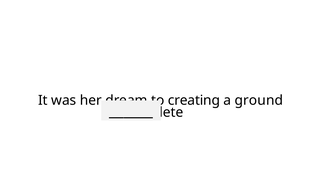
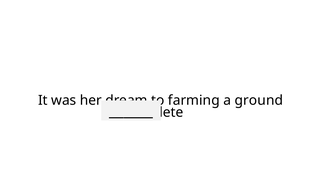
creating: creating -> farming (194, 100)
